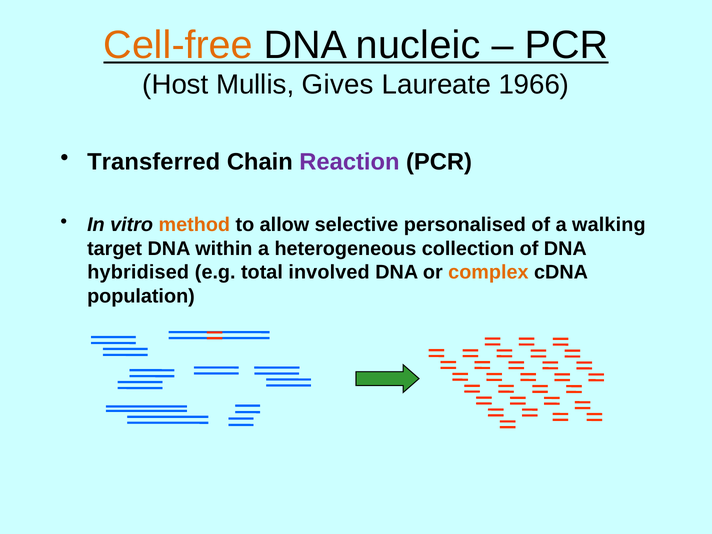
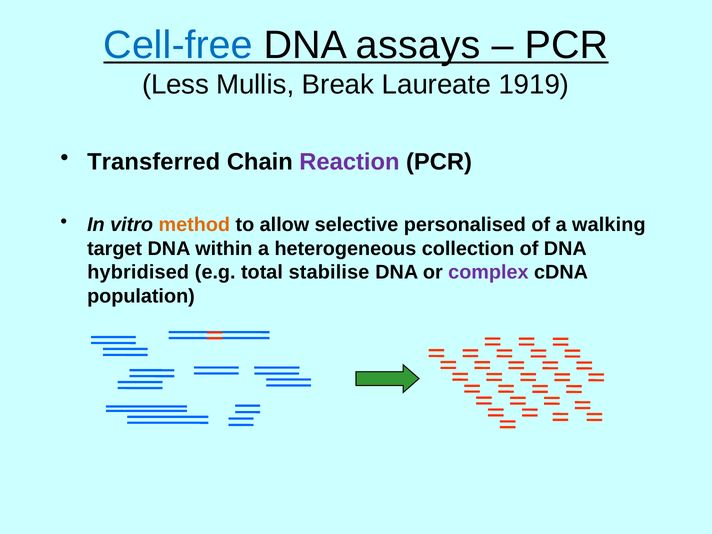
Cell-free colour: orange -> blue (178, 45)
nucleic: nucleic -> assays (418, 45)
Host: Host -> Less (176, 85)
Gives: Gives -> Break (338, 85)
1966: 1966 -> 1919 (534, 85)
involved: involved -> stabilise (329, 272)
complex colour: orange -> purple (488, 272)
